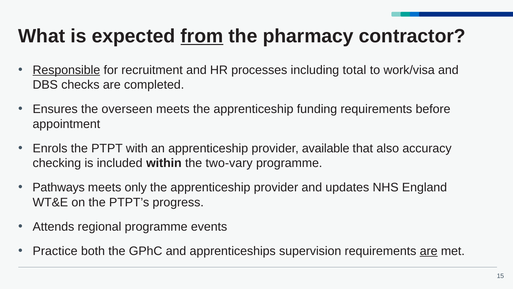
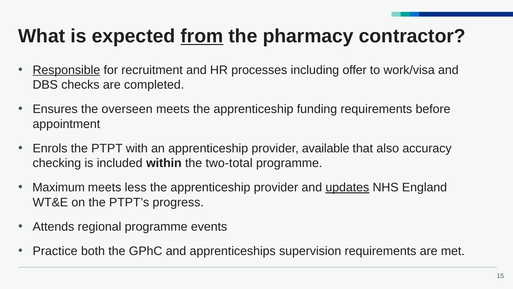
total: total -> offer (355, 70)
two-vary: two-vary -> two-total (229, 163)
Pathways: Pathways -> Maximum (59, 187)
only: only -> less (136, 187)
updates underline: none -> present (347, 187)
are underline: present -> none (429, 251)
